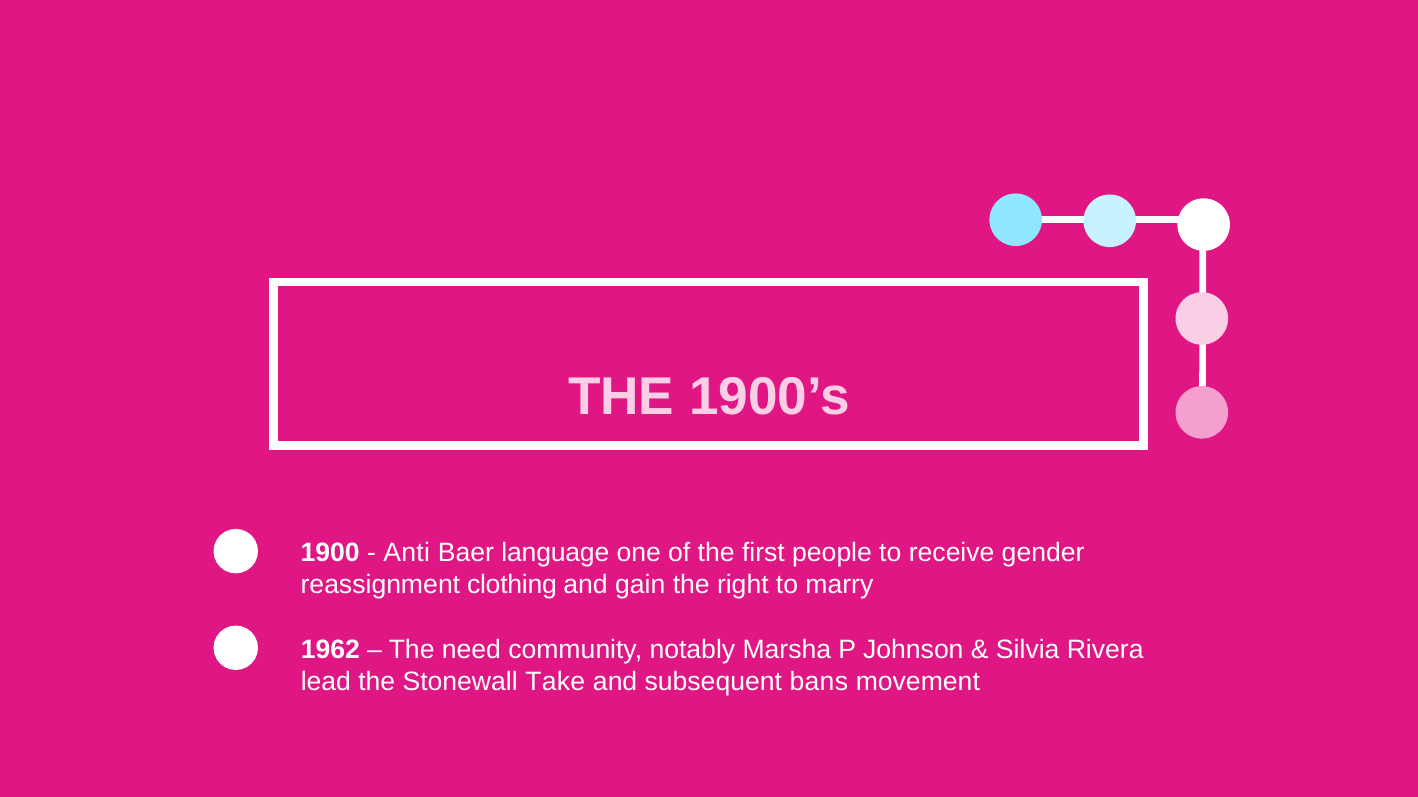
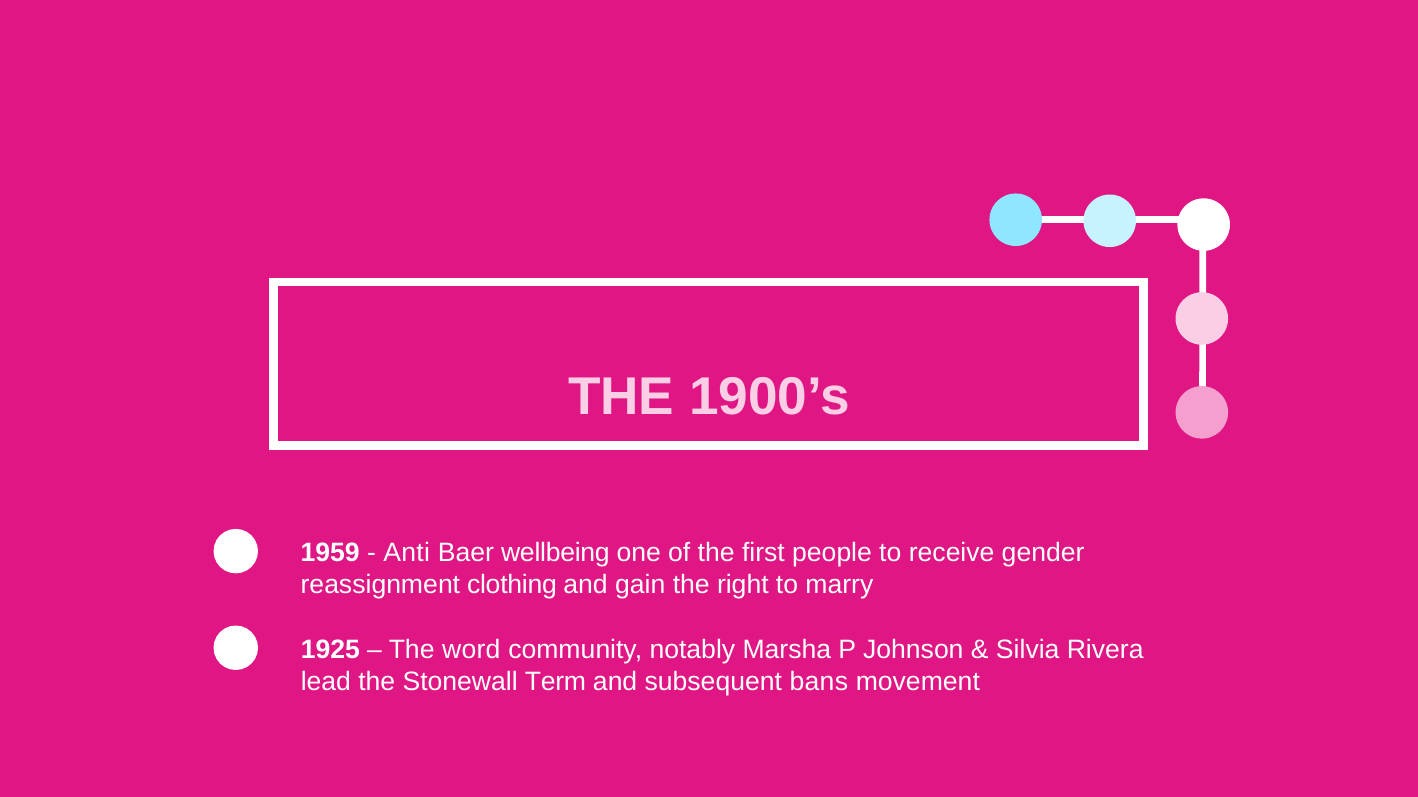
1900: 1900 -> 1959 (330, 553)
language: language -> wellbeing (555, 553)
1962: 1962 -> 1925 (330, 650)
need: need -> word (471, 650)
Take: Take -> Term (555, 682)
